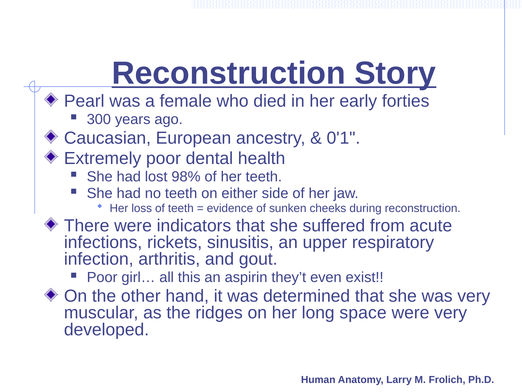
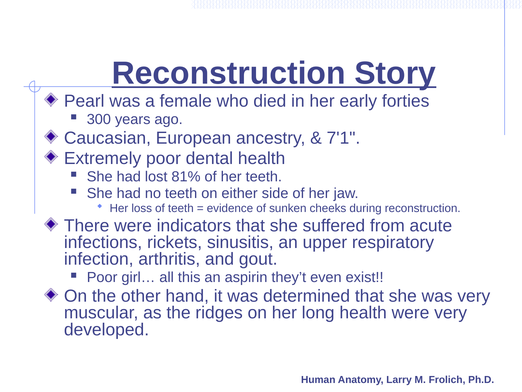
0'1: 0'1 -> 7'1 (343, 138)
98%: 98% -> 81% (186, 176)
long space: space -> health (363, 313)
